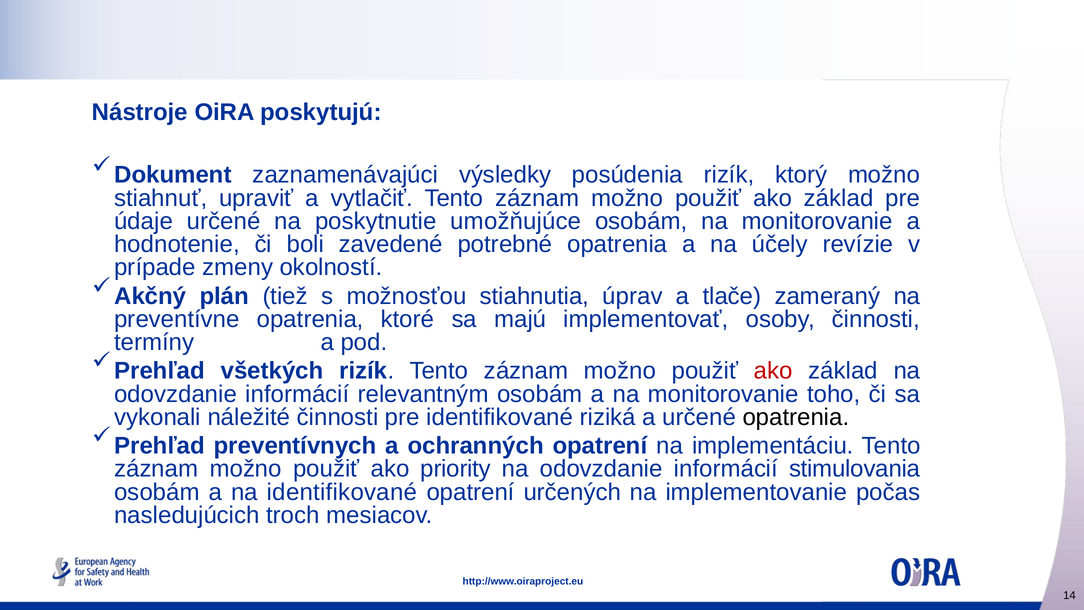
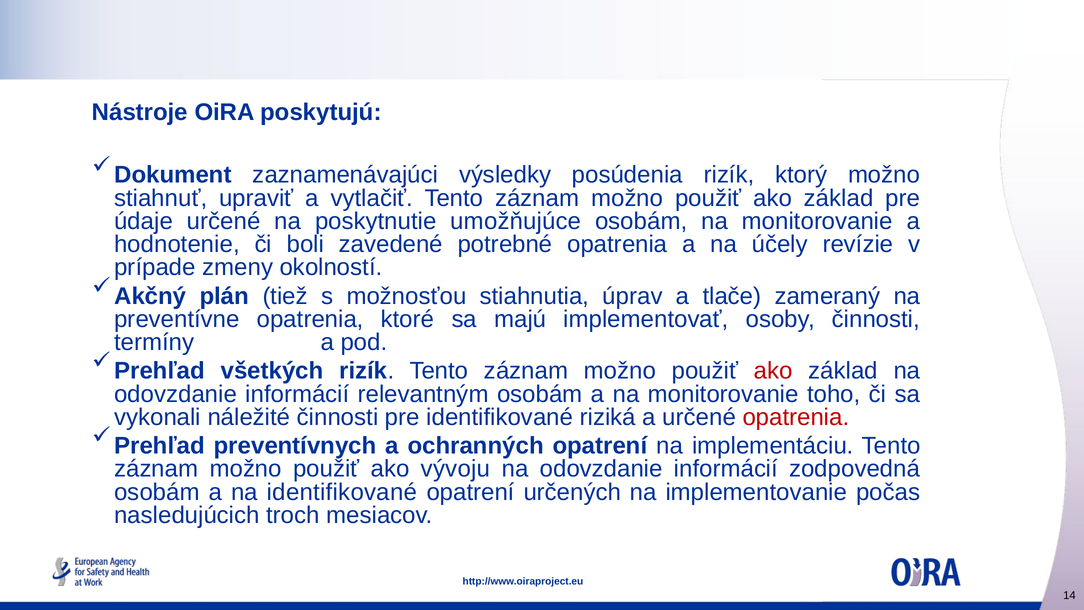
opatrenia colour: black -> red (796, 417)
priority: priority -> vývoju (455, 469)
stimulovania: stimulovania -> zodpovedná (855, 469)
